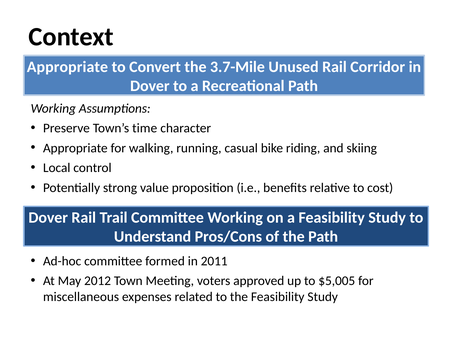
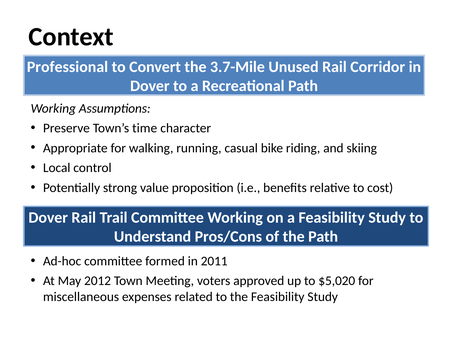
Appropriate: Appropriate -> Professional (67, 67)
$5,005: $5,005 -> $5,020 (337, 281)
